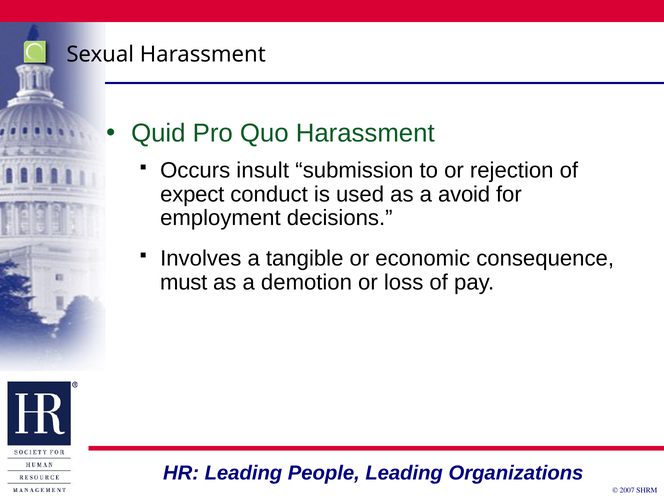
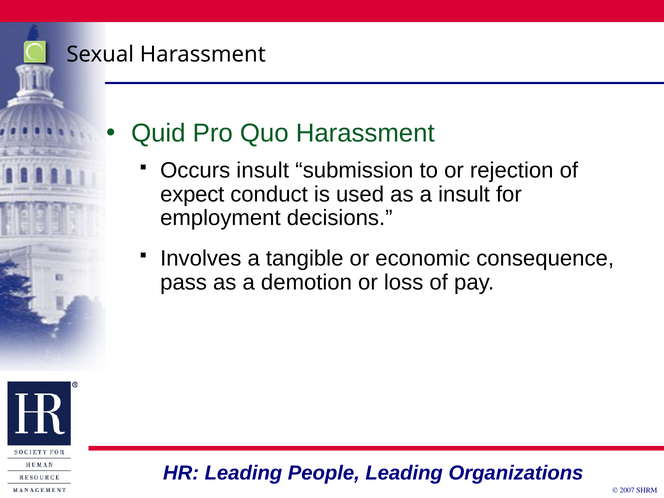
a avoid: avoid -> insult (464, 194)
must: must -> pass (184, 283)
